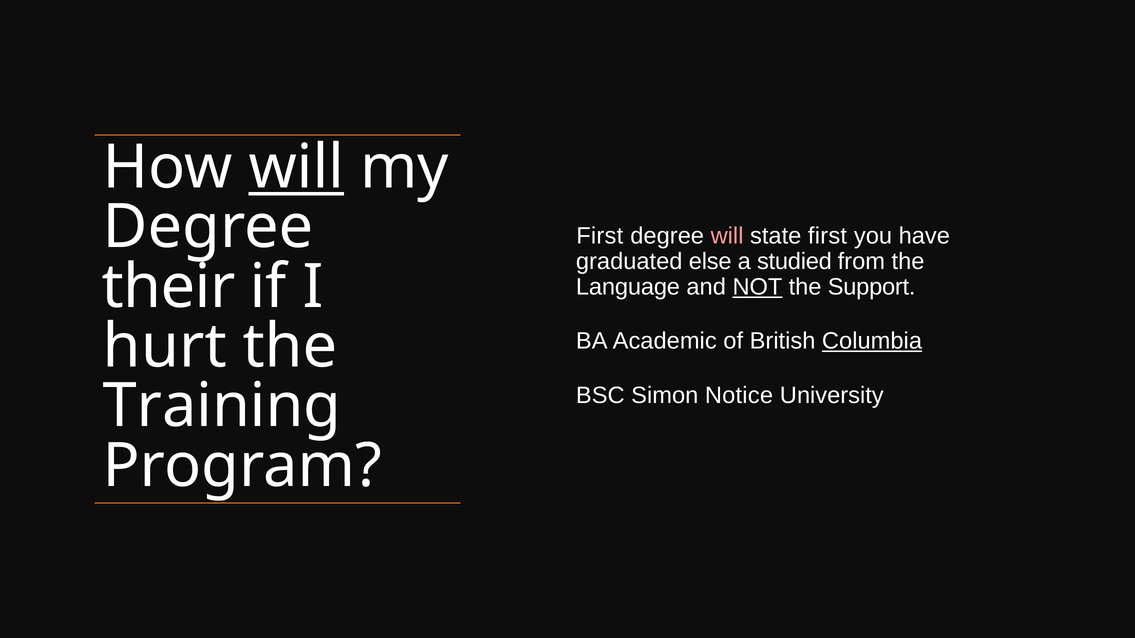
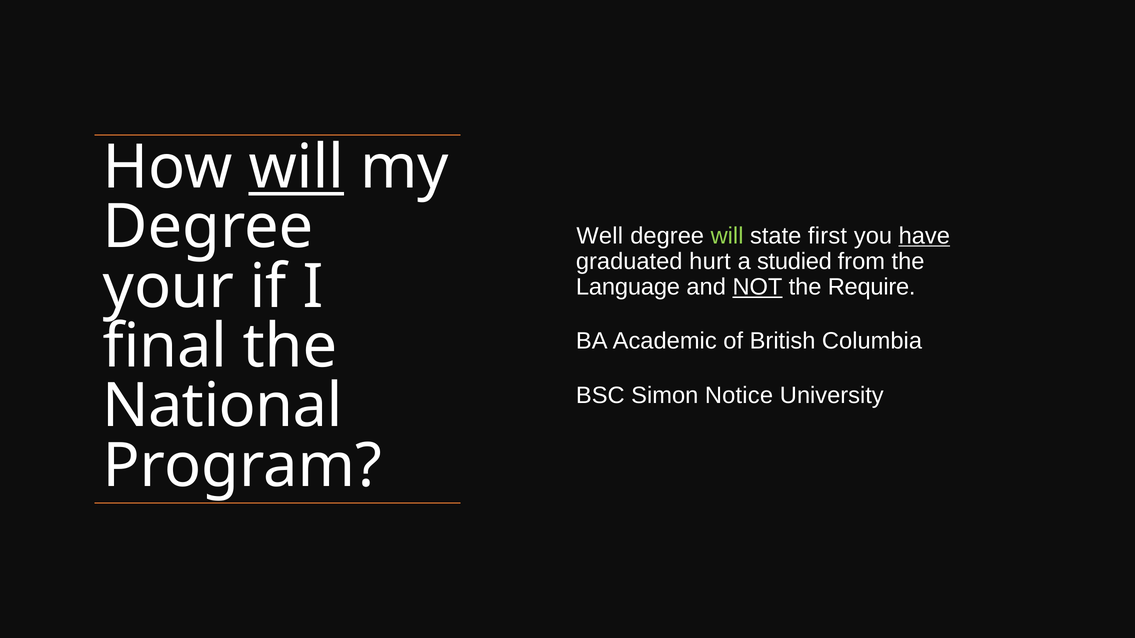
First: First -> Well (600, 236)
will colour: pink -> light green (727, 236)
have underline: none -> present (924, 236)
else: else -> hurt (710, 262)
their: their -> your (169, 287)
Support: Support -> Require (872, 287)
hurt: hurt -> final (165, 347)
Columbia underline: present -> none (872, 341)
Training: Training -> National (222, 406)
